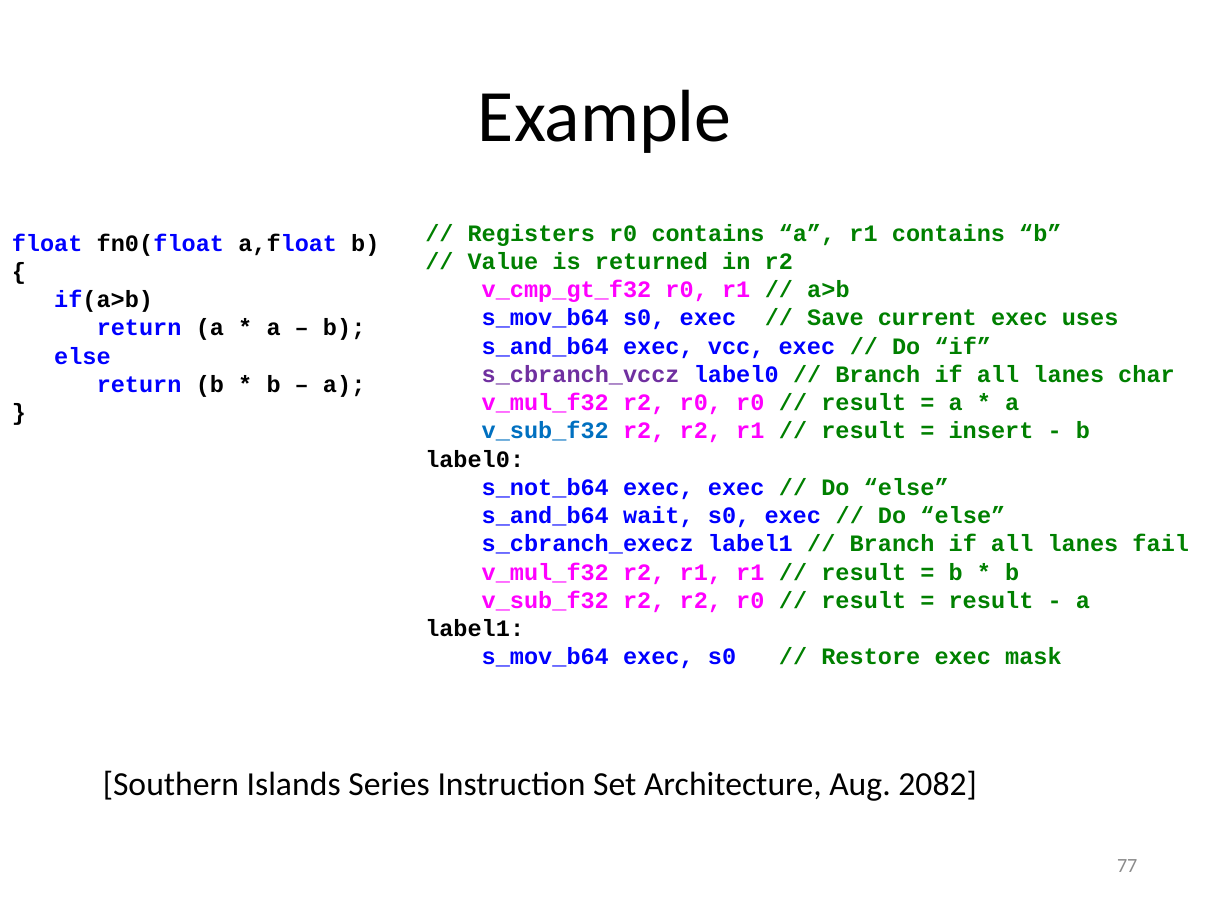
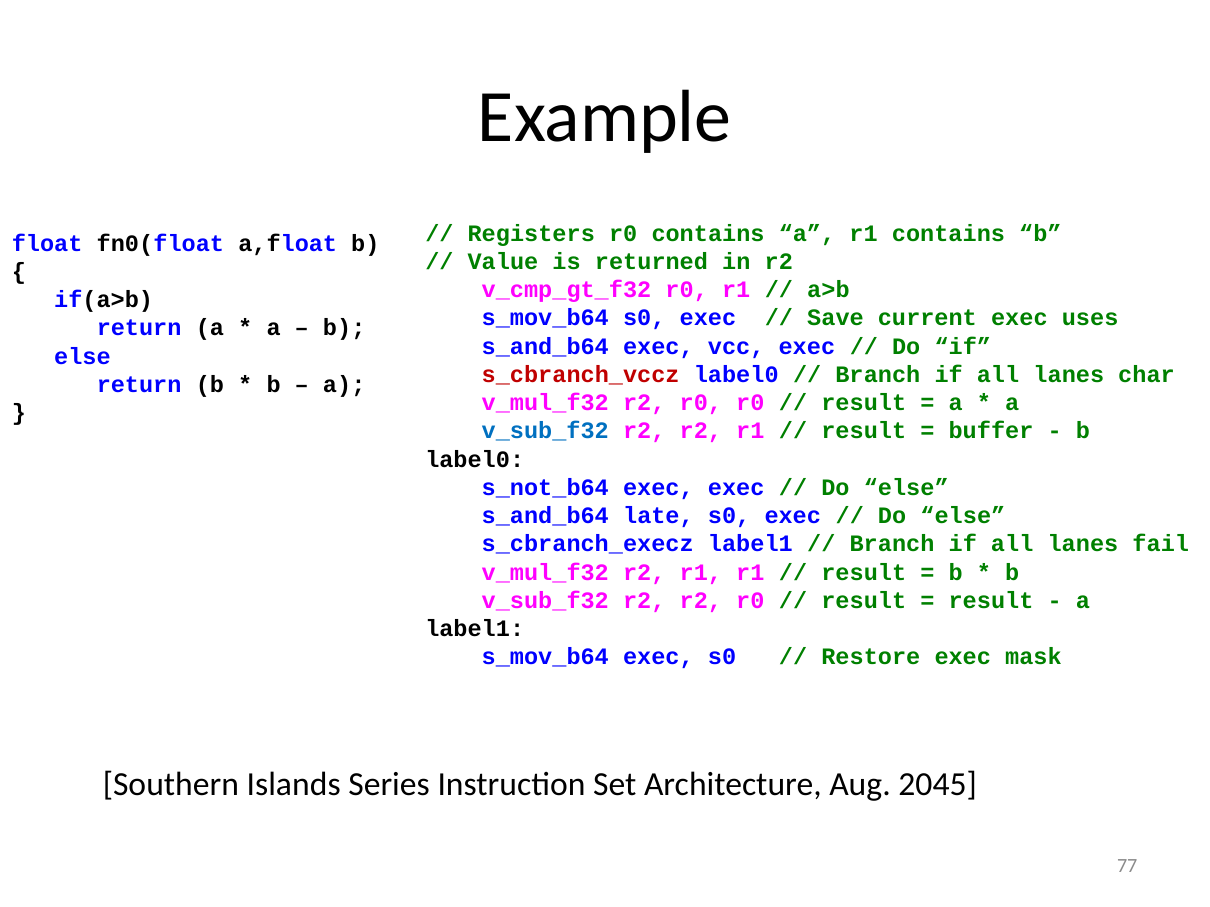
s_cbranch_vccz colour: purple -> red (581, 375)
insert: insert -> buffer (991, 431)
wait: wait -> late (658, 516)
2082: 2082 -> 2045 (938, 785)
